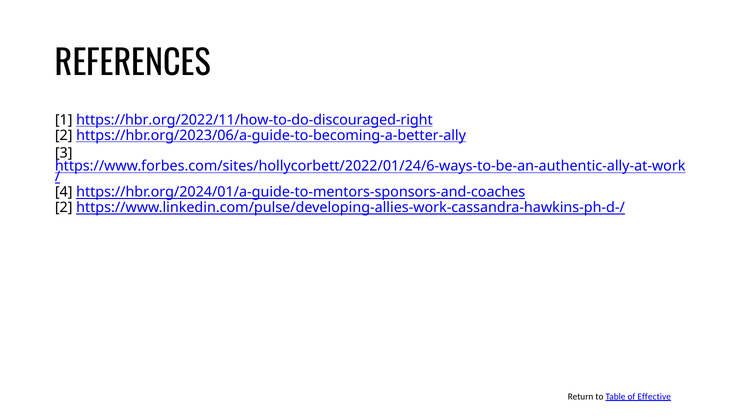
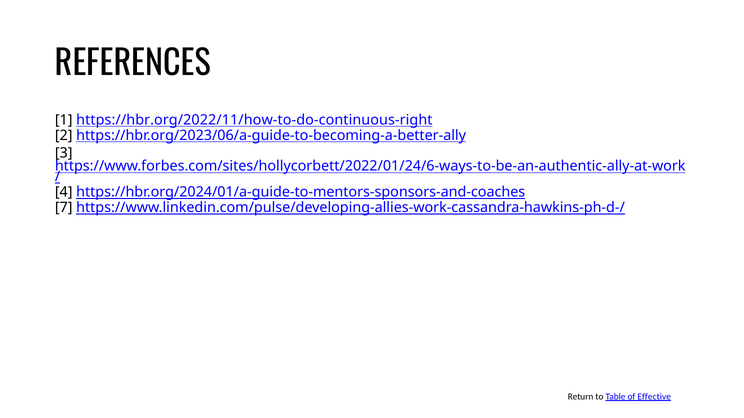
https://hbr.org/2022/11/how-to-do-discouraged-right: https://hbr.org/2022/11/how-to-do-discouraged-right -> https://hbr.org/2022/11/how-to-do-continuous-right (254, 120)
2: 2 -> 7 (64, 208)
